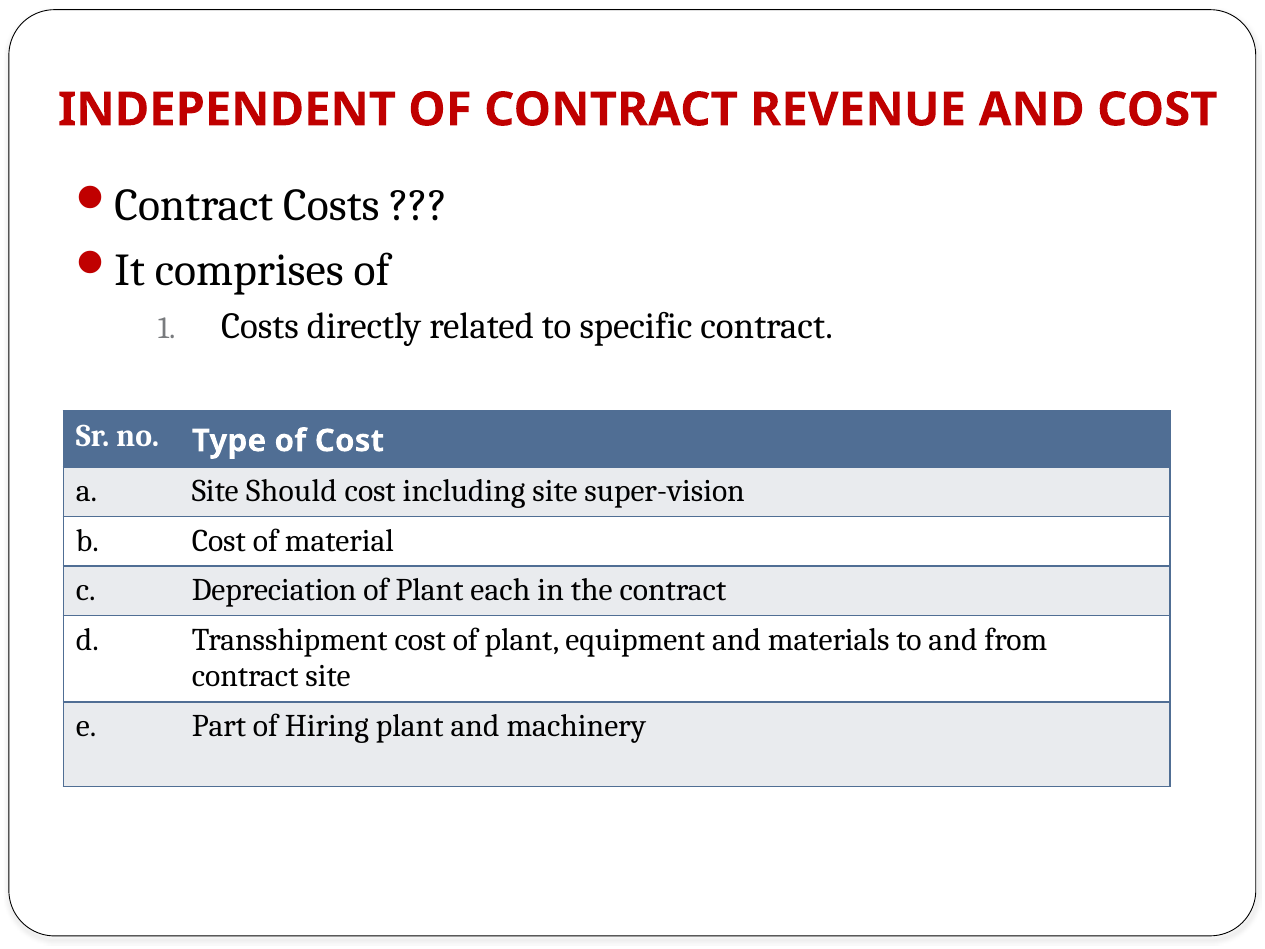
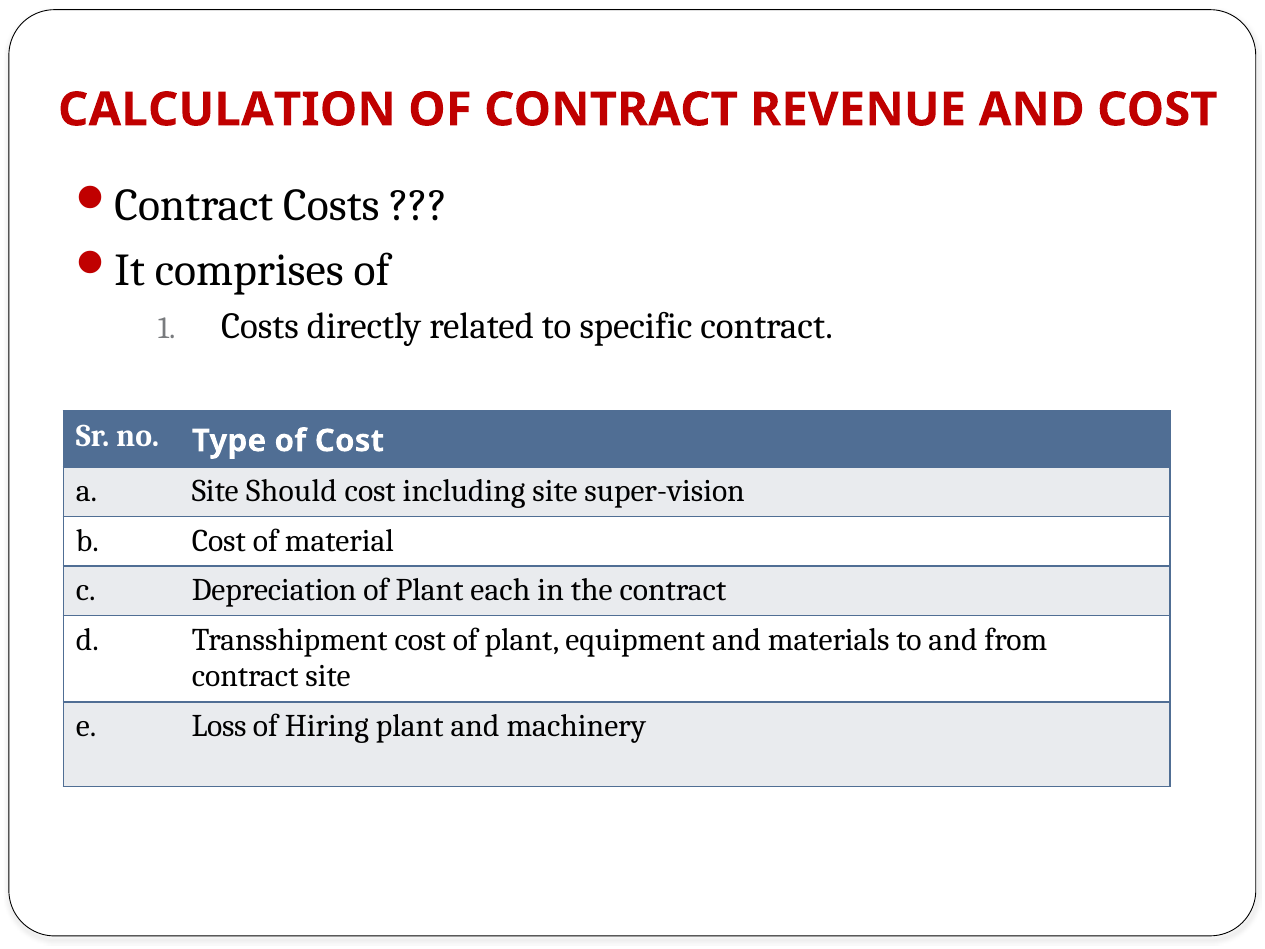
INDEPENDENT: INDEPENDENT -> CALCULATION (227, 110)
Part: Part -> Loss (219, 726)
